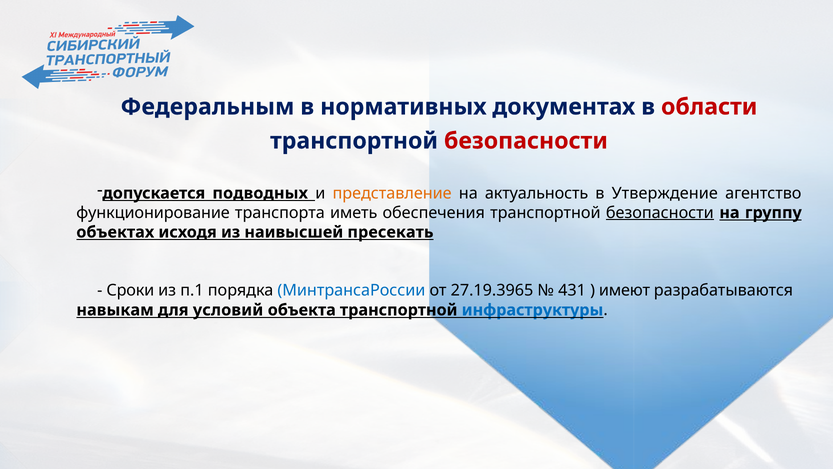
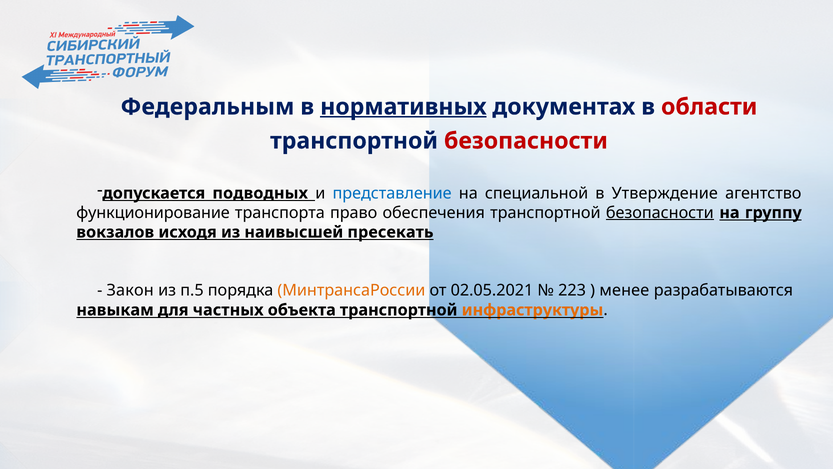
нормативных underline: none -> present (403, 107)
представление colour: orange -> blue (392, 193)
актуальность: актуальность -> специальной (537, 193)
иметь: иметь -> право (354, 213)
объектах: объектах -> вокзалов (115, 232)
Сроки: Сроки -> Закон (130, 290)
п.1: п.1 -> п.5 (192, 290)
МинтрансаРоссии colour: blue -> orange (351, 290)
27.19.3965: 27.19.3965 -> 02.05.2021 (492, 290)
431: 431 -> 223 (572, 290)
имеют: имеют -> менее (624, 290)
условий: условий -> частных (228, 310)
инфраструктуры colour: blue -> orange (533, 310)
